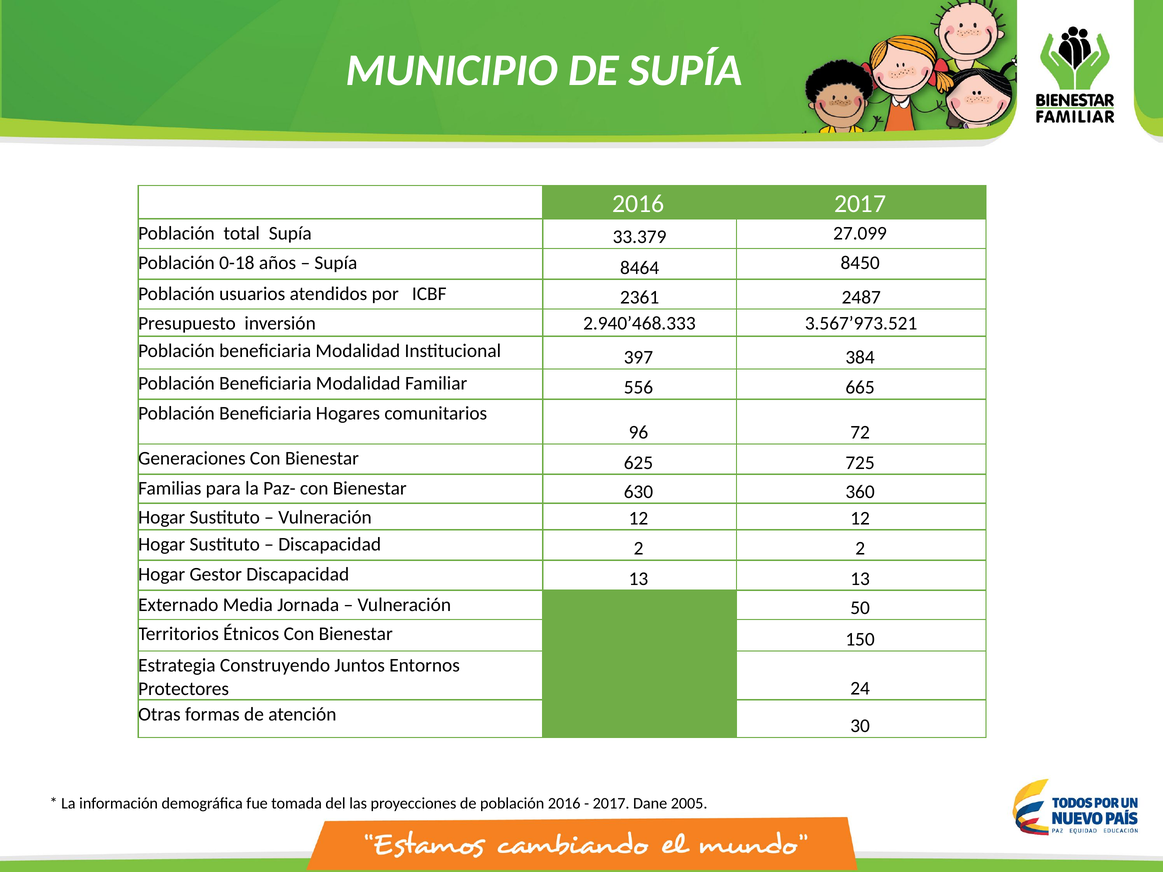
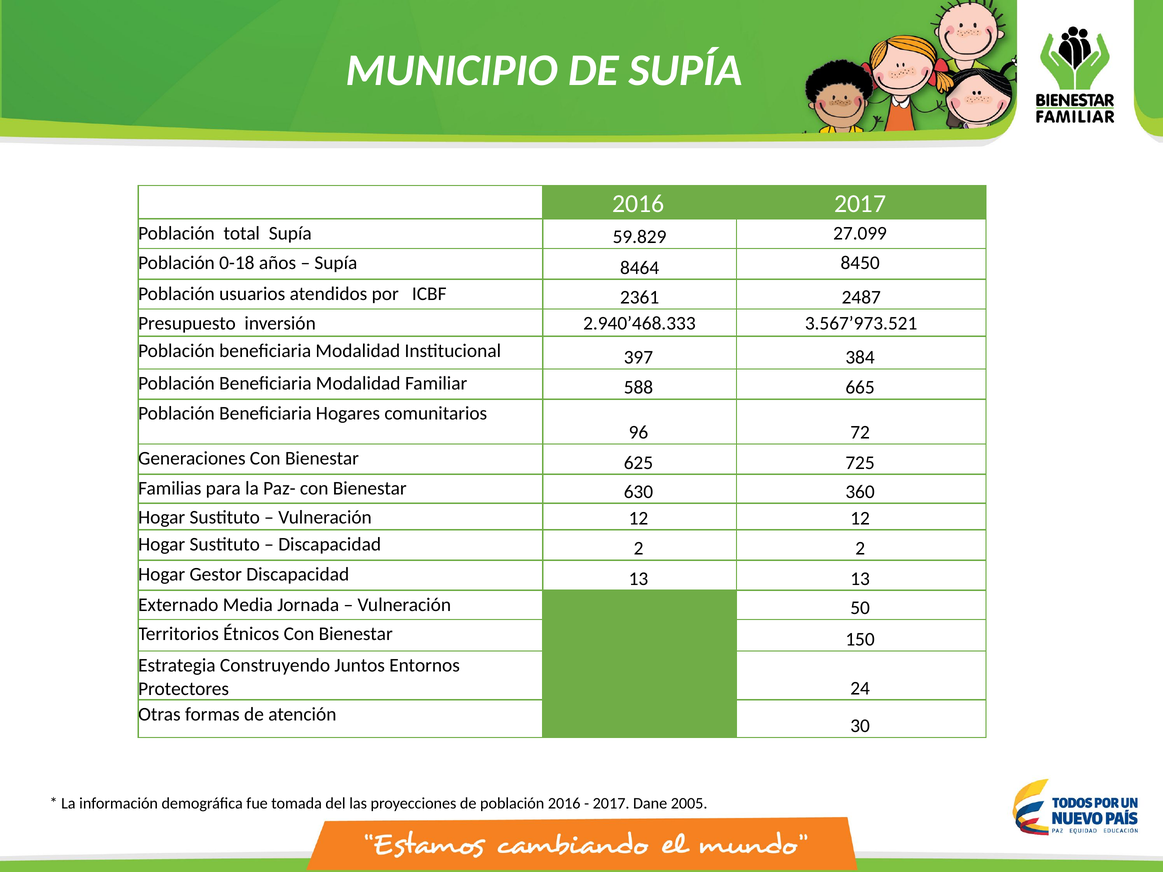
33.379: 33.379 -> 59.829 (640, 237)
556: 556 -> 588 (638, 388)
